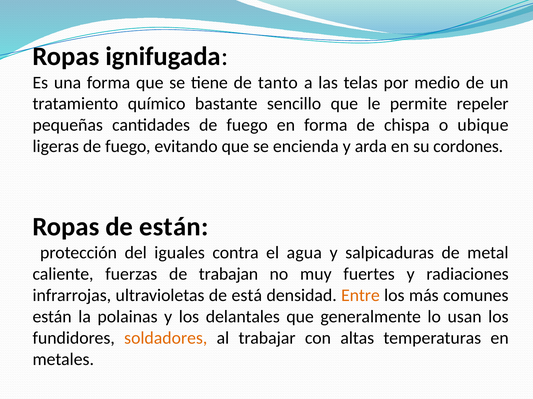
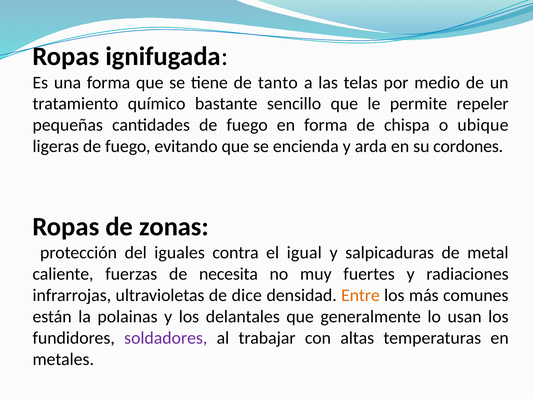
de están: están -> zonas (174, 227)
agua: agua -> igual (304, 253)
trabajan: trabajan -> necesita (228, 275)
está: está -> dice (247, 296)
soldadores colour: orange -> purple (166, 339)
